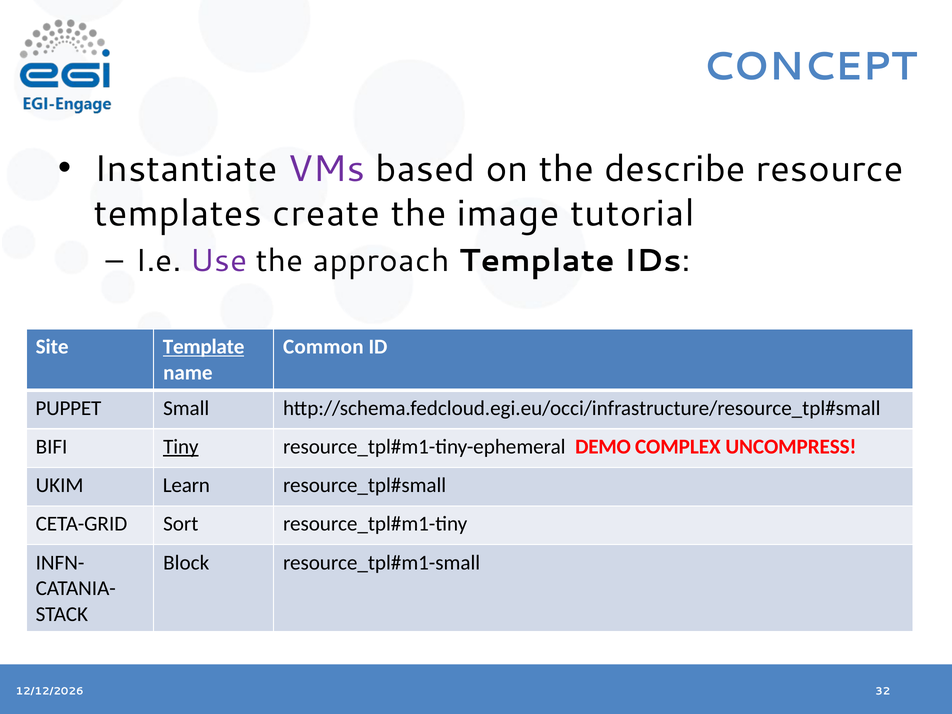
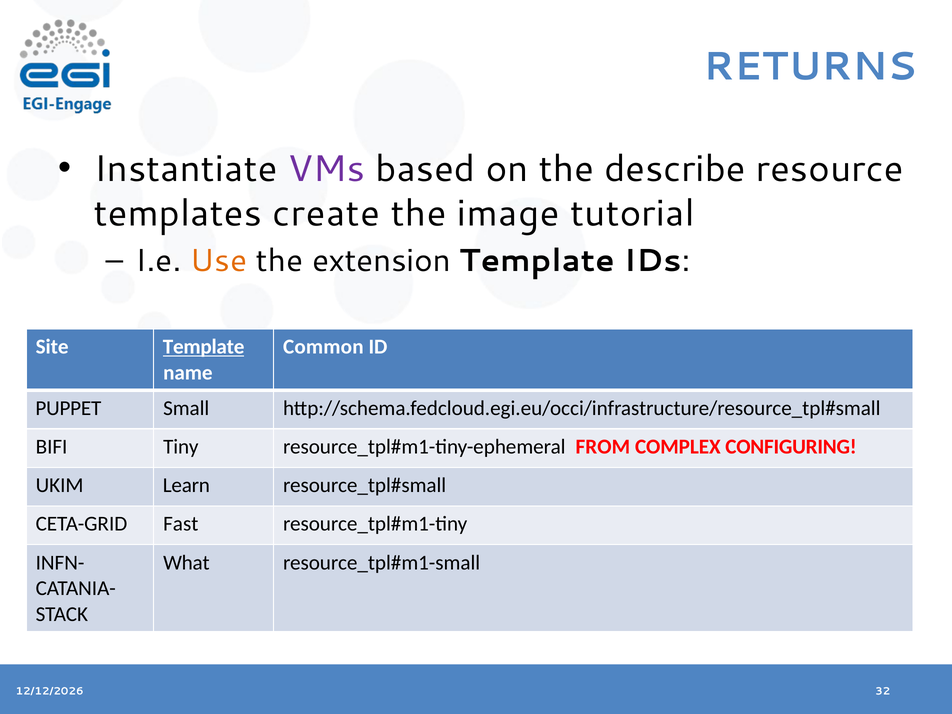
CONCEPT: CONCEPT -> RETURNS (810, 67)
Use colour: purple -> orange (219, 261)
approach: approach -> extension (381, 261)
Tiny underline: present -> none (181, 447)
DEMO: DEMO -> FROM (603, 447)
UNCOMPRESS: UNCOMPRESS -> CONFIGURING (791, 447)
Sort: Sort -> Fast (181, 524)
Block: Block -> What (186, 563)
